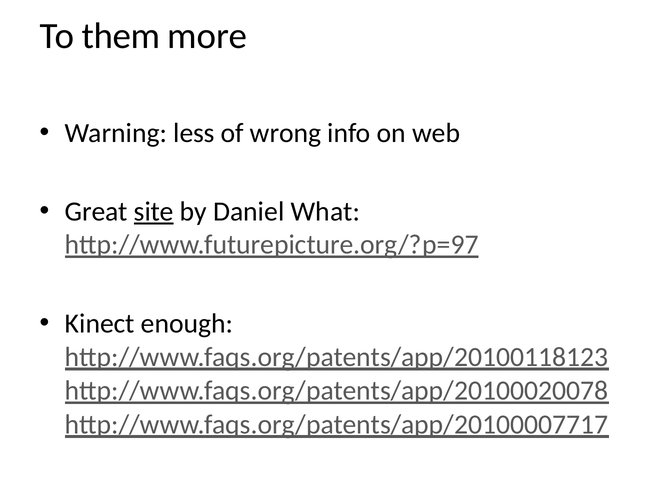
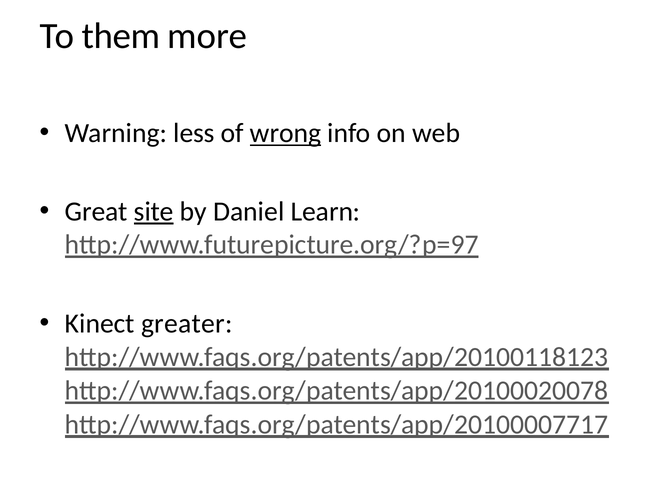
wrong underline: none -> present (286, 133)
What: What -> Learn (326, 211)
enough: enough -> greater (187, 324)
